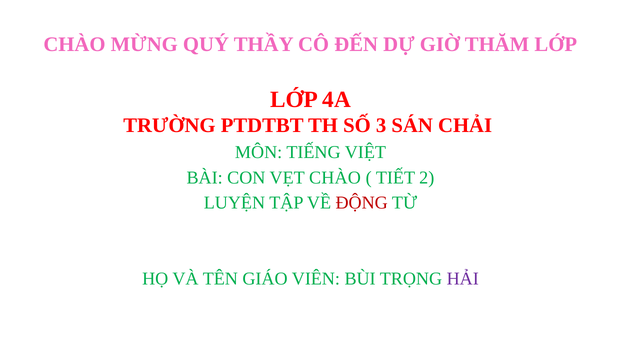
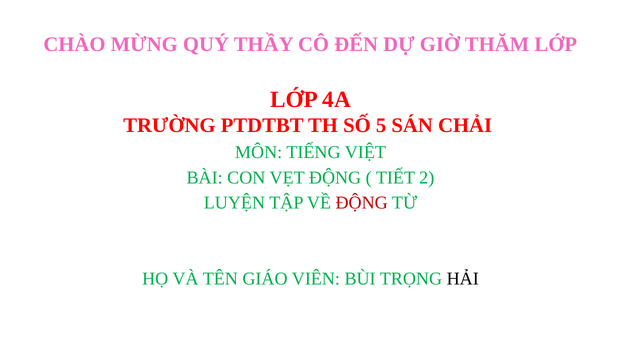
3: 3 -> 5 (381, 126)
VẸT CHÀO: CHÀO -> ĐỘNG (335, 178)
HẢI colour: purple -> black (463, 279)
